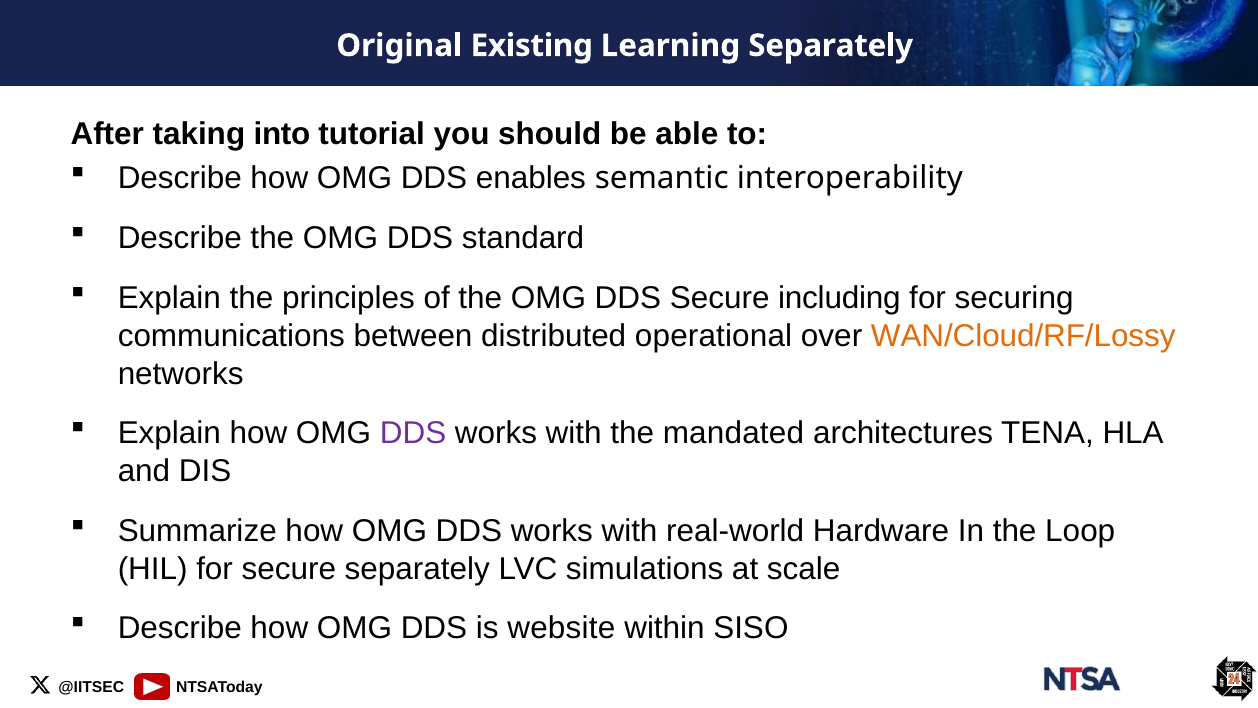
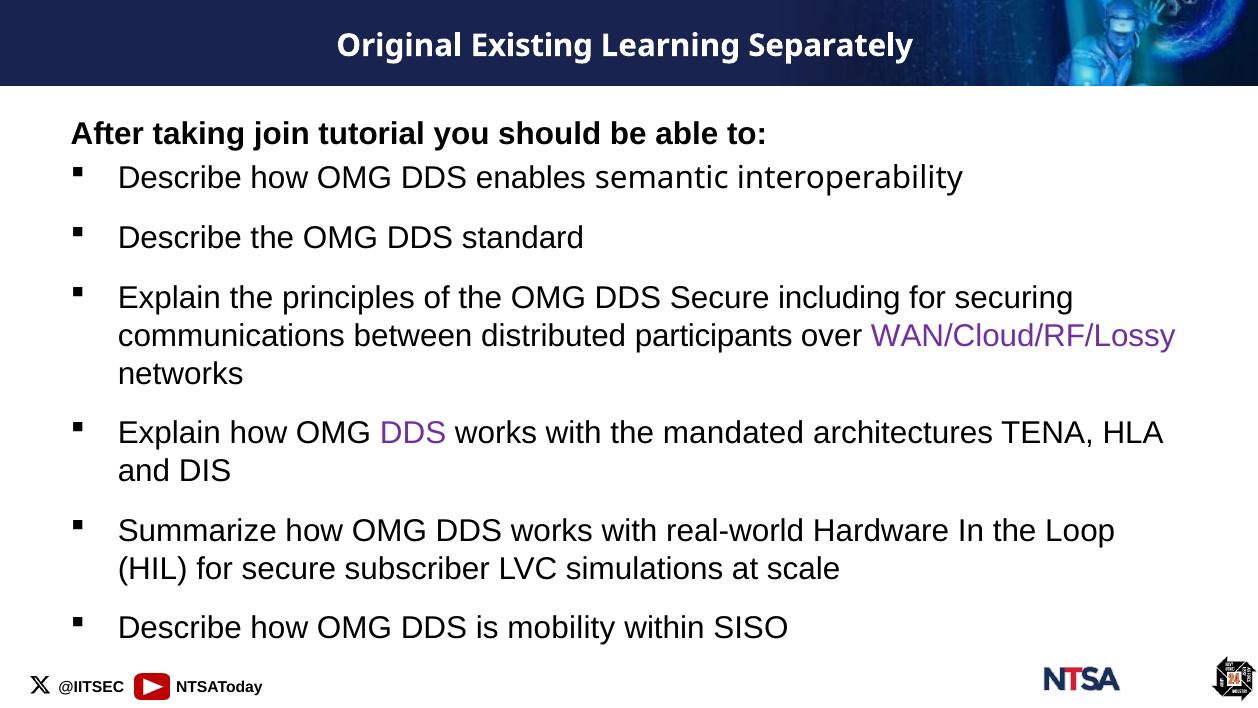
into: into -> join (282, 134)
operational: operational -> participants (714, 336)
WAN/Cloud/RF/Lossy colour: orange -> purple (1023, 336)
secure separately: separately -> subscriber (417, 568)
website: website -> mobility (561, 628)
